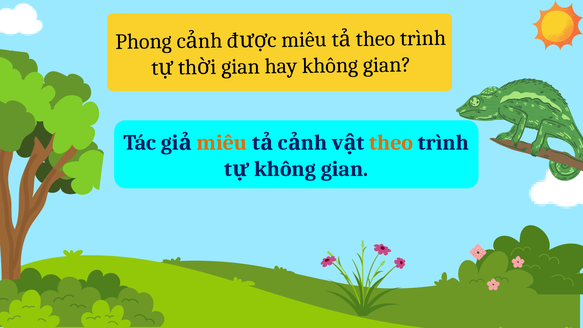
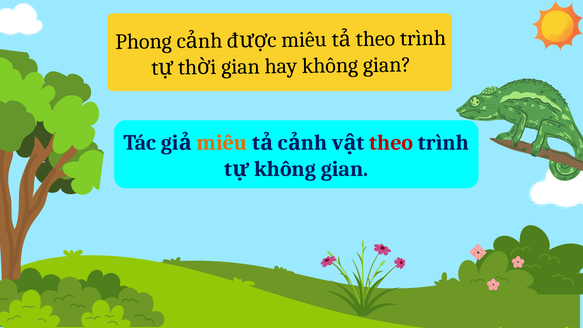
theo colour: orange -> red (391, 143)
